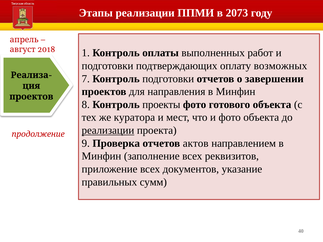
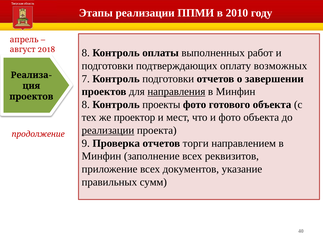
2073: 2073 -> 2010 (237, 13)
август 1: 1 -> 8 (86, 53)
направления underline: none -> present (176, 92)
куратора: куратора -> проектор (134, 118)
актов: актов -> торги (196, 143)
